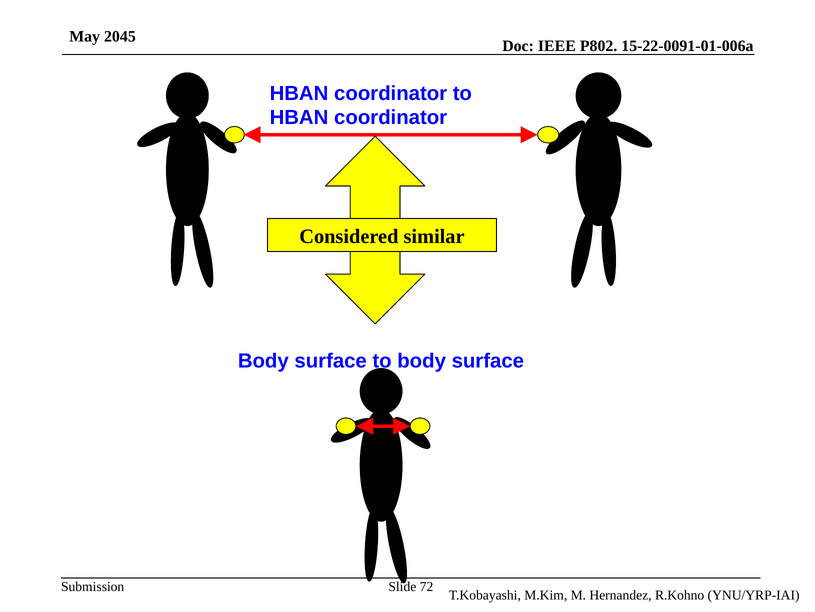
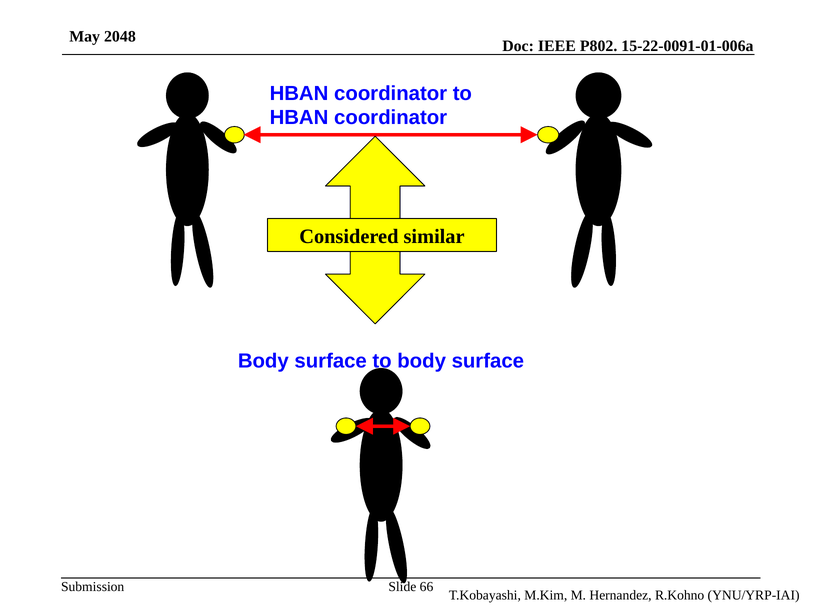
2045: 2045 -> 2048 (120, 36)
72: 72 -> 66 (427, 586)
